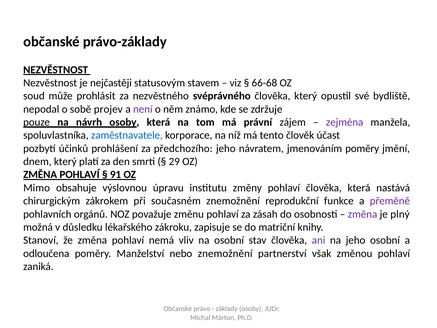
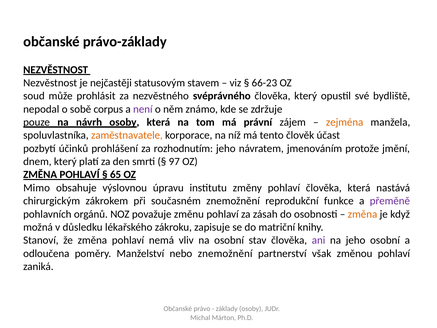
66-68: 66-68 -> 66-23 (264, 83)
projev: projev -> corpus (108, 109)
zejména colour: purple -> orange (345, 122)
zaměstnavatele colour: blue -> orange (127, 135)
předchozího: předchozího -> rozhodnutím (183, 148)
jmenováním poměry: poměry -> protože (362, 148)
29: 29 -> 97 (174, 161)
91: 91 -> 65 (116, 175)
změna colour: purple -> orange (363, 214)
plný: plný -> když (400, 214)
